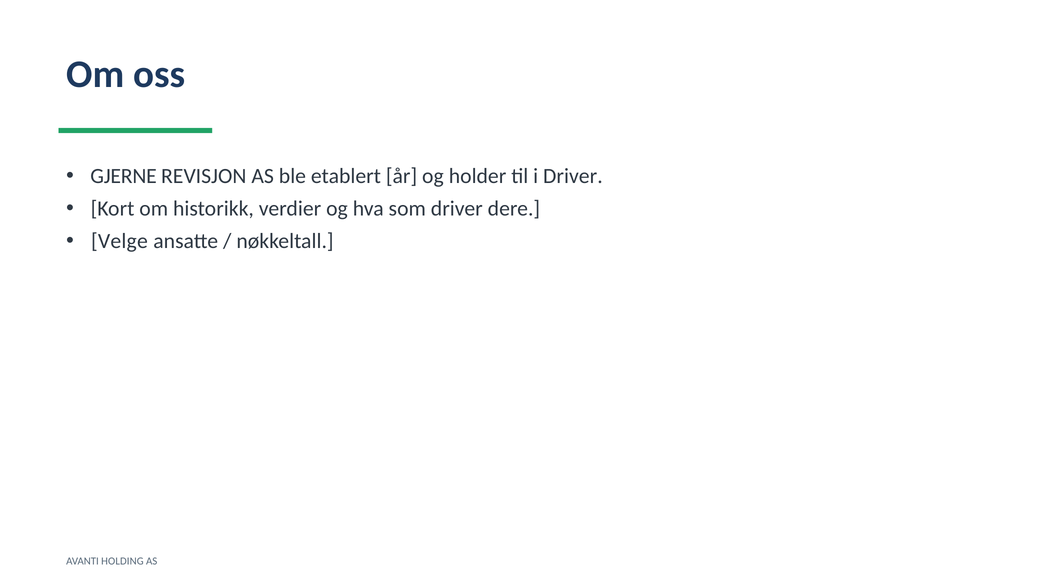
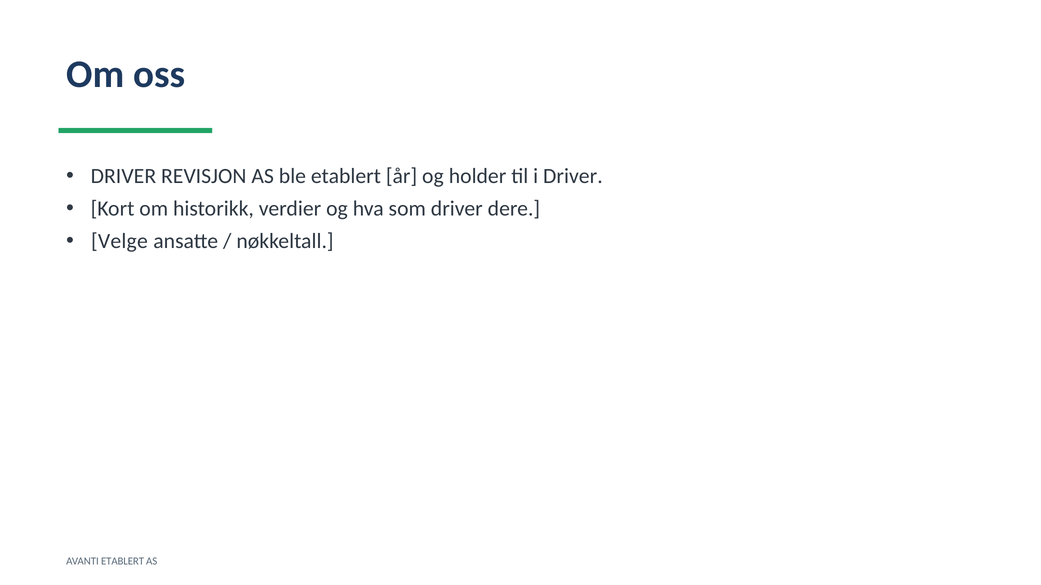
GJERNE: GJERNE -> DRIVER (123, 176)
AVANTI HOLDING: HOLDING -> ETABLERT (123, 562)
